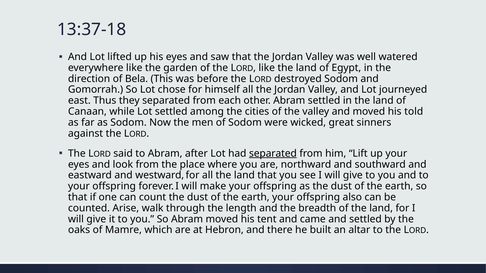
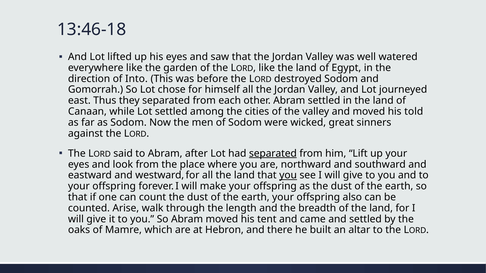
13:37-18: 13:37-18 -> 13:46-18 (92, 30)
Bela: Bela -> Into (136, 79)
you underline: none -> present (288, 176)
